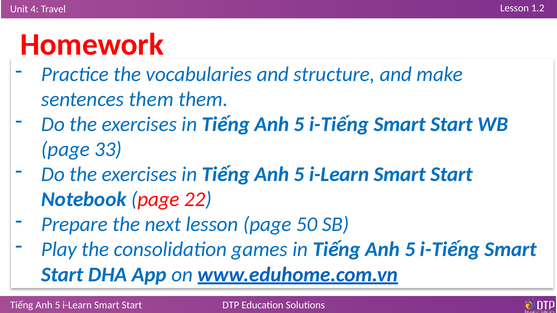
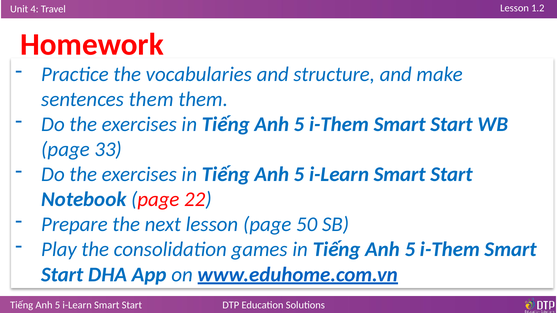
i-Tiếng: i-Tiếng -> i-Them (339, 124)
i-Tiếng: i-Tiếng -> i-Them (450, 250)
